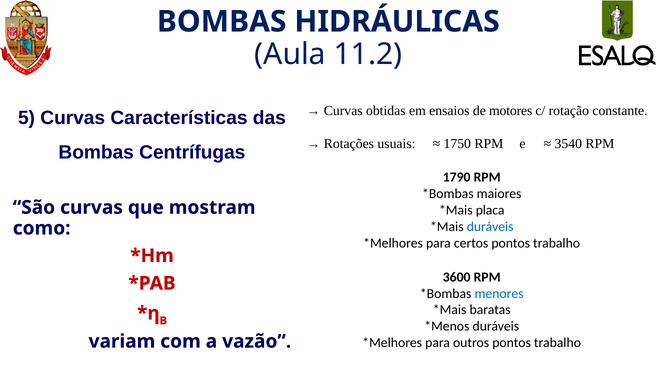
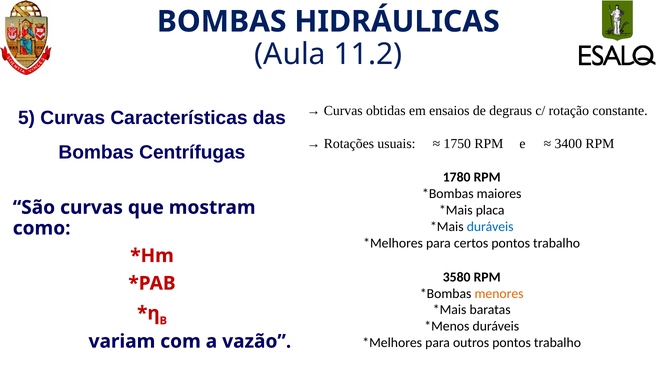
motores: motores -> degraus (511, 111)
3540: 3540 -> 3400 (568, 143)
1790: 1790 -> 1780 (457, 177)
3600: 3600 -> 3580 (457, 277)
menores colour: blue -> orange (499, 293)
